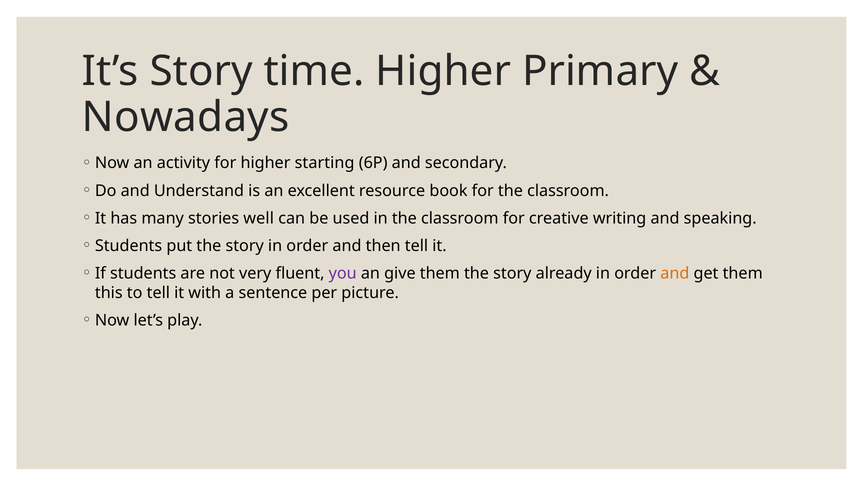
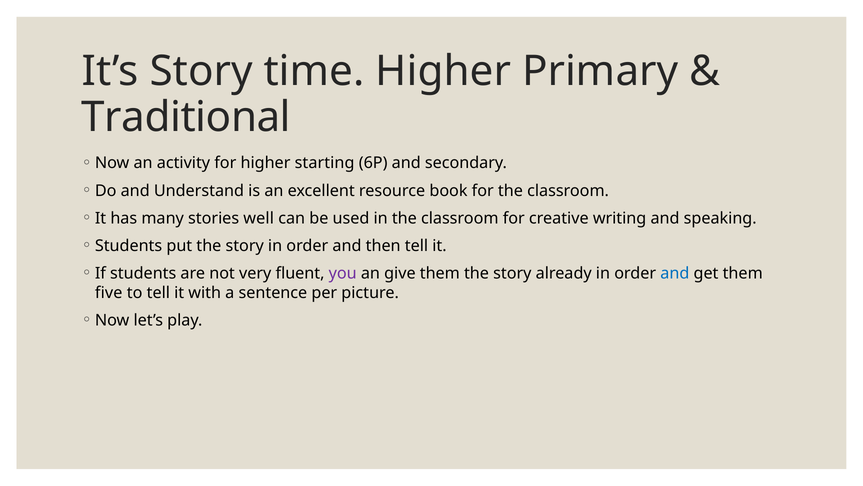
Nowadays: Nowadays -> Traditional (186, 117)
and colour: orange -> blue (675, 273)
this: this -> five (109, 292)
